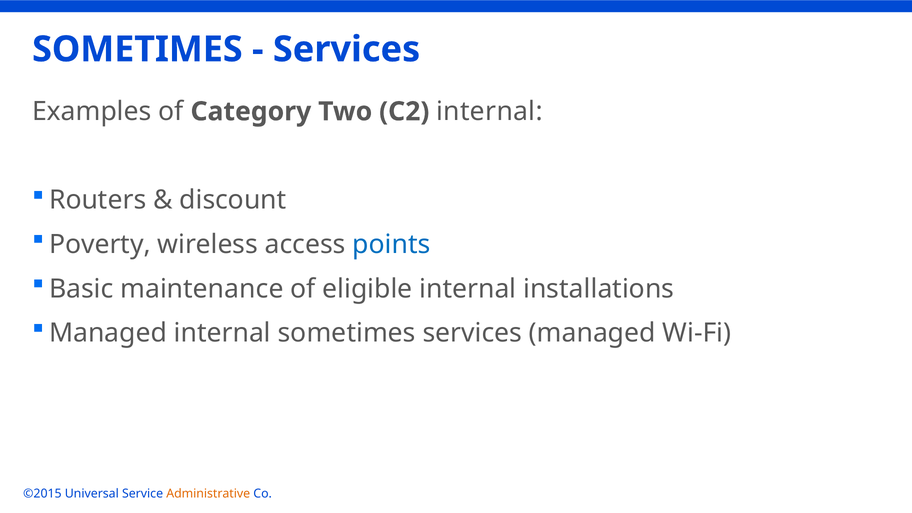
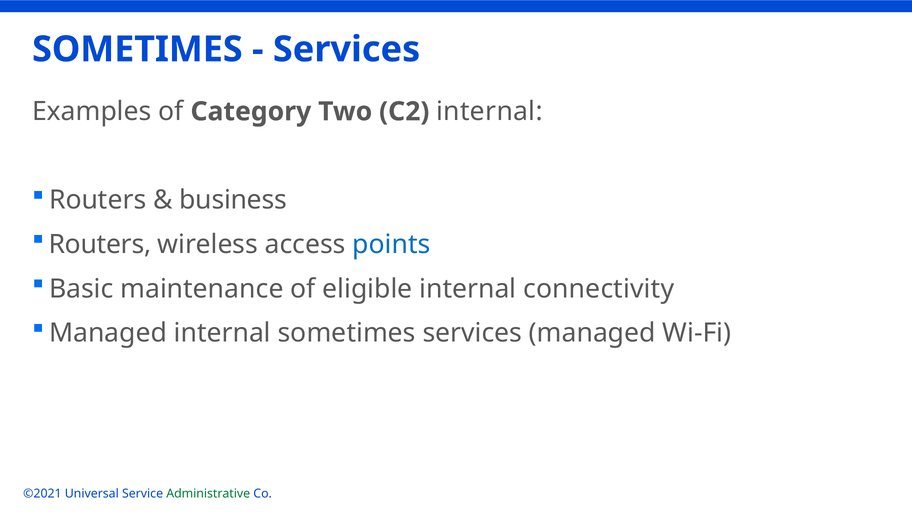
discount: discount -> business (233, 200)
Poverty: Poverty -> Routers (100, 244)
installations: installations -> connectivity (599, 289)
©2015: ©2015 -> ©2021 (42, 493)
Administrative colour: orange -> green (208, 493)
